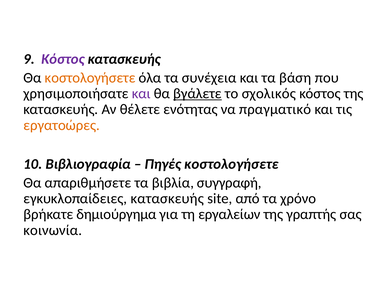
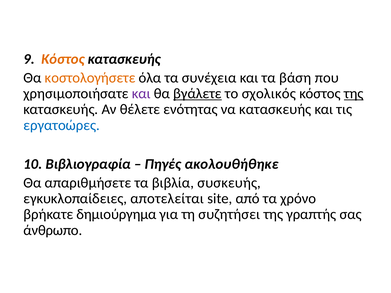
Κόστος colour: purple -> orange (63, 59)
της underline: none -> present (354, 94)
να πραγματικό: πραγματικό -> κατασκευής (275, 109)
εργατοώρες colour: orange -> blue (62, 125)
Πηγές κοστολογήσετε: κοστολογήσετε -> ακολουθήθηκε (232, 164)
συγγραφή: συγγραφή -> συσκευής (229, 183)
εγκυκλοπαίδειες κατασκευής: κατασκευής -> αποτελείται (167, 199)
εργαλείων: εργαλείων -> συζητήσει (229, 215)
κοινωνία: κοινωνία -> άνθρωπο (53, 230)
